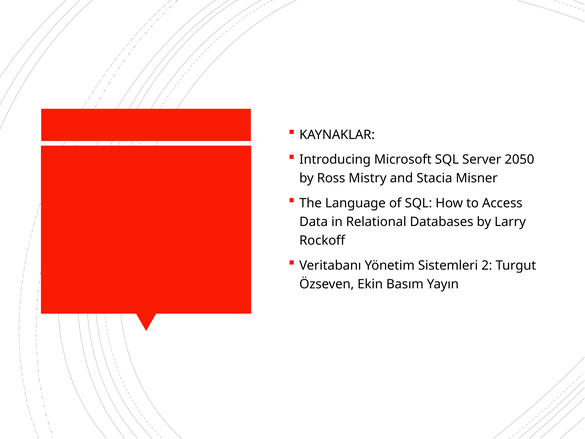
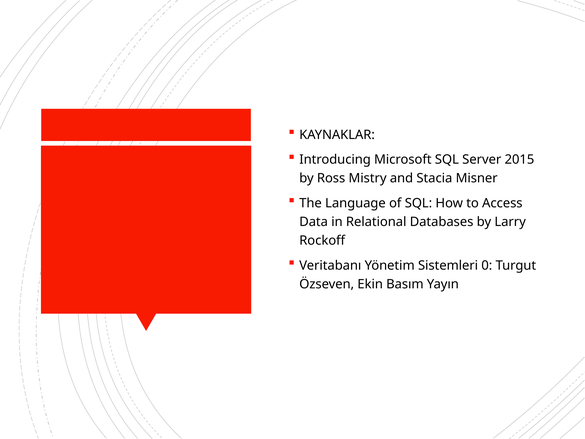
2050: 2050 -> 2015 (519, 160)
2: 2 -> 0 (487, 265)
